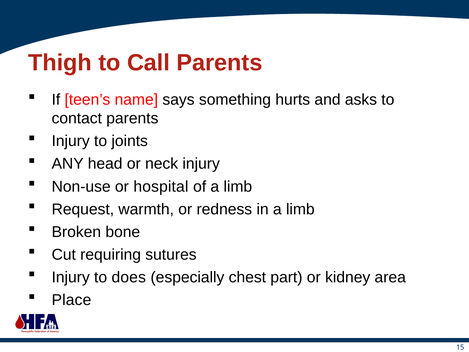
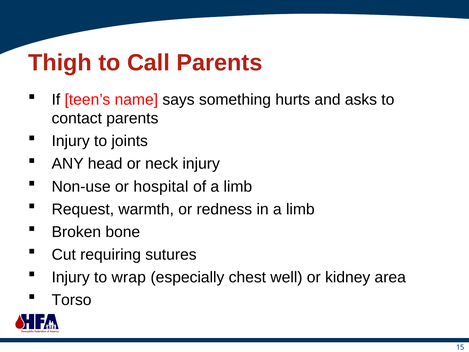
does: does -> wrap (129, 277)
part: part -> well (286, 277)
Place: Place -> Torso (72, 300)
